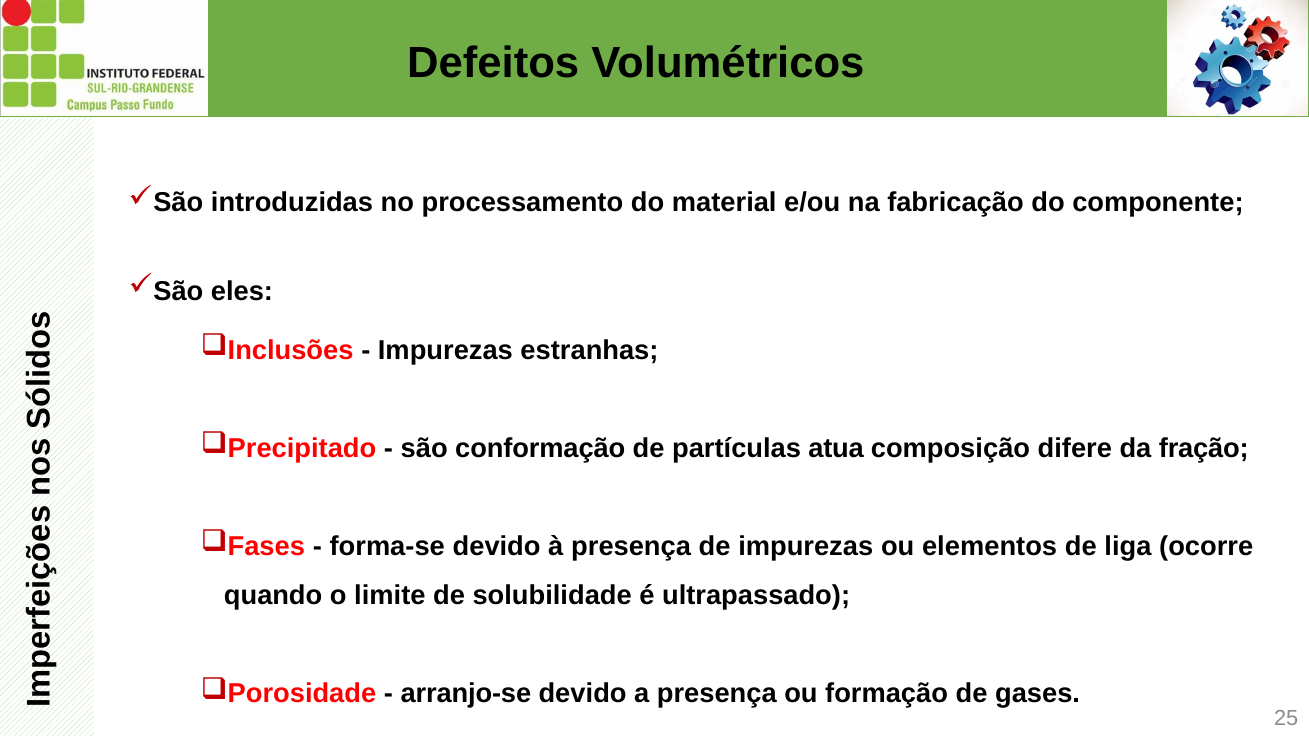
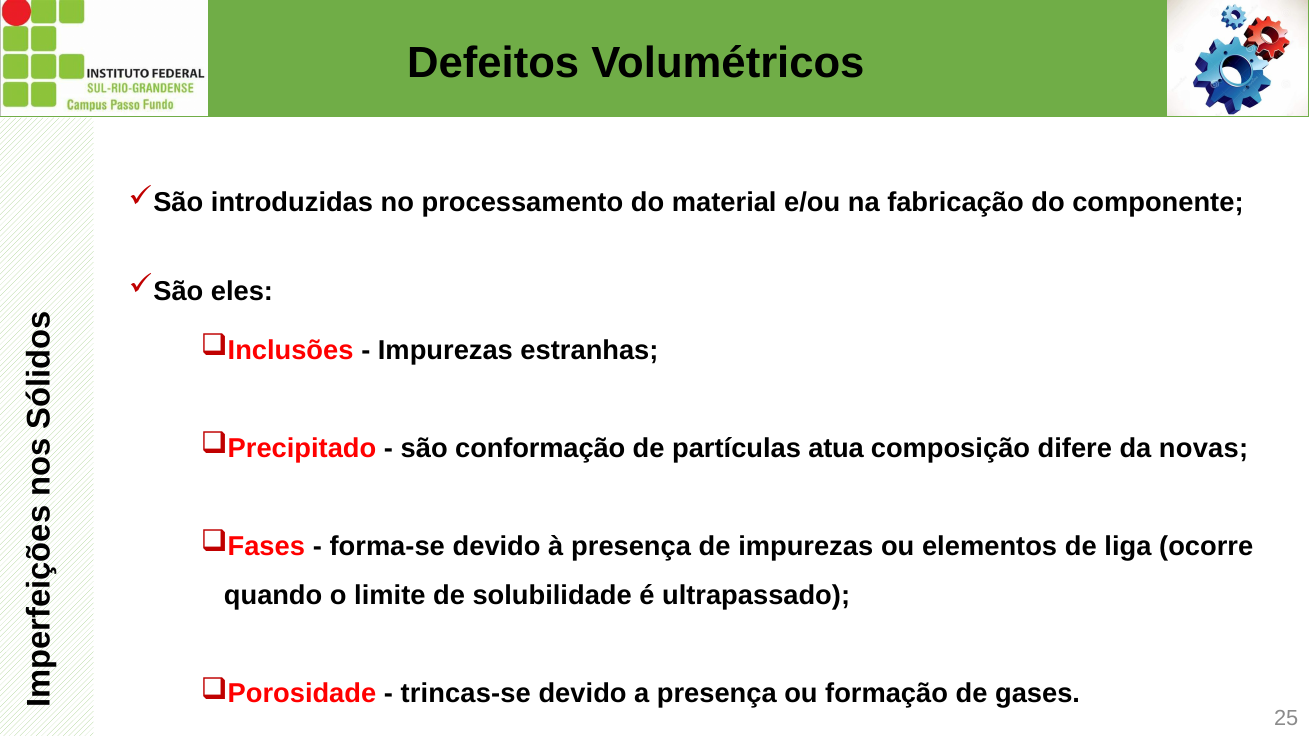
fração: fração -> novas (1204, 449)
arranjo-se: arranjo-se -> trincas-se (466, 694)
